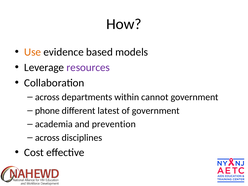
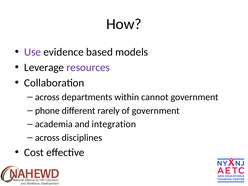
Use colour: orange -> purple (33, 52)
latest: latest -> rarely (109, 111)
prevention: prevention -> integration (114, 124)
